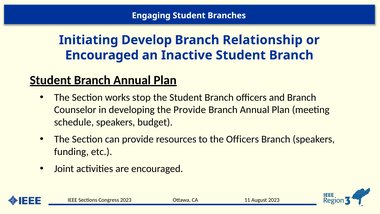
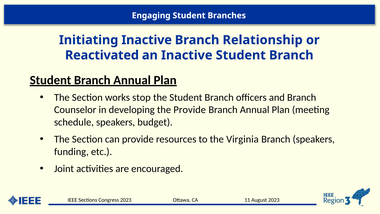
Initiating Develop: Develop -> Inactive (147, 40)
Encouraged: Encouraged -> Reactivated (102, 55)
the Officers: Officers -> Virginia (242, 139)
